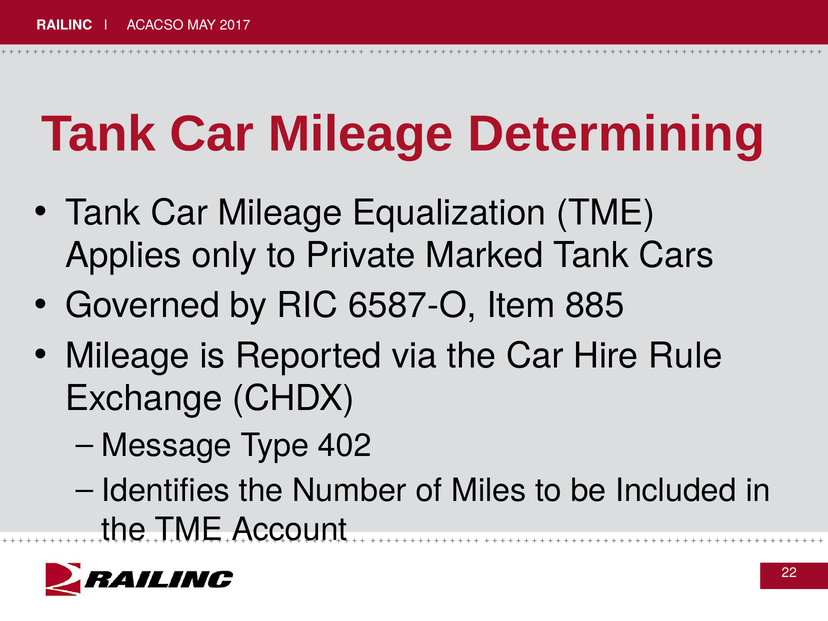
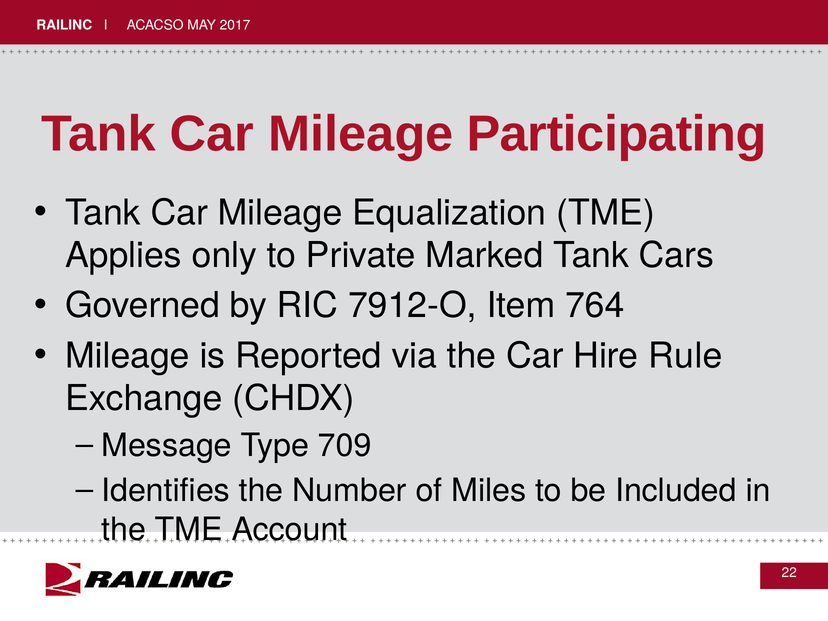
Determining: Determining -> Participating (617, 134)
6587-O: 6587-O -> 7912-O (412, 306)
885: 885 -> 764 (595, 306)
402: 402 -> 709 (345, 446)
